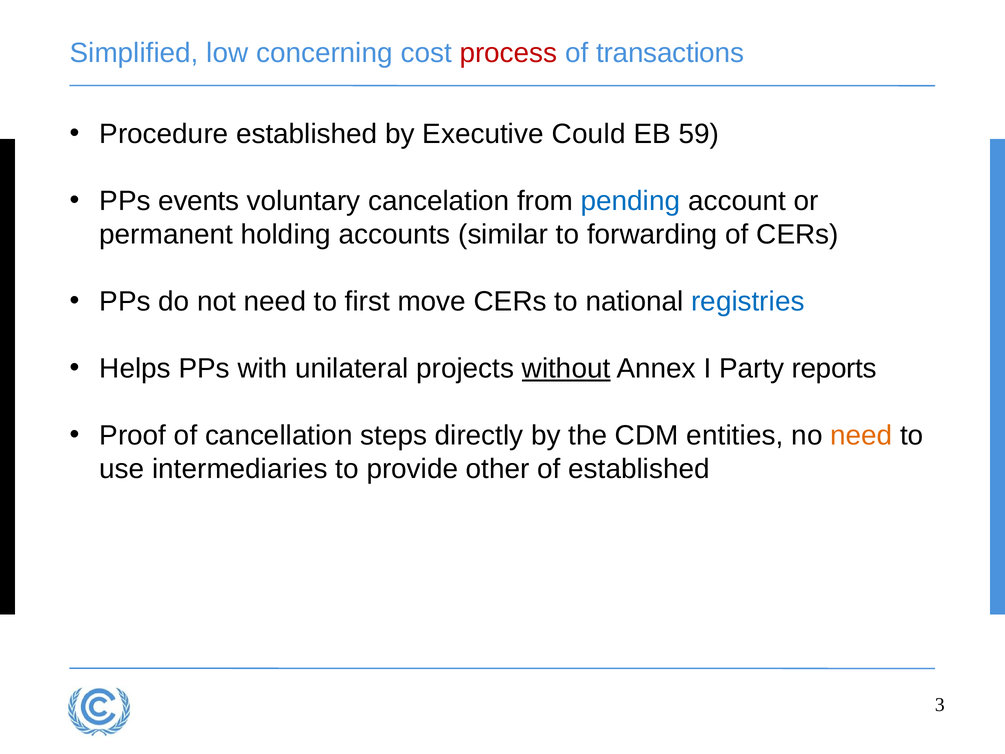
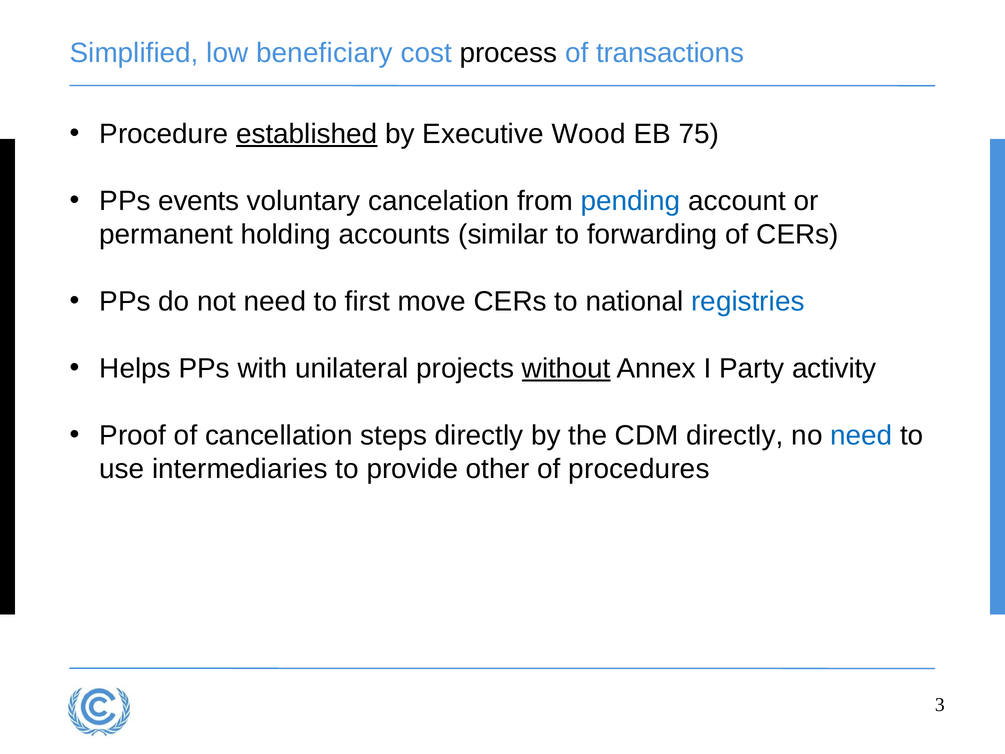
concerning: concerning -> beneficiary (324, 53)
process colour: red -> black (508, 53)
established underline: none -> present (307, 134)
Could: Could -> Wood (589, 134)
59: 59 -> 75 (699, 134)
reports: reports -> activity (834, 368)
CDM entities: entities -> directly (735, 435)
need colour: orange -> blue (861, 435)
of established: established -> procedures (639, 469)
